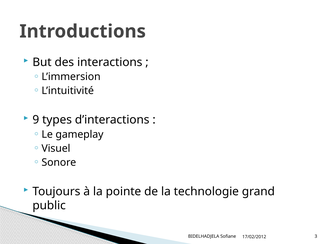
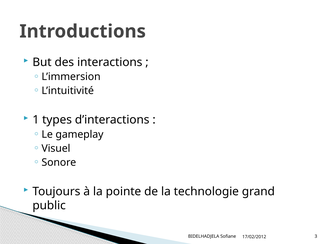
9: 9 -> 1 (36, 120)
